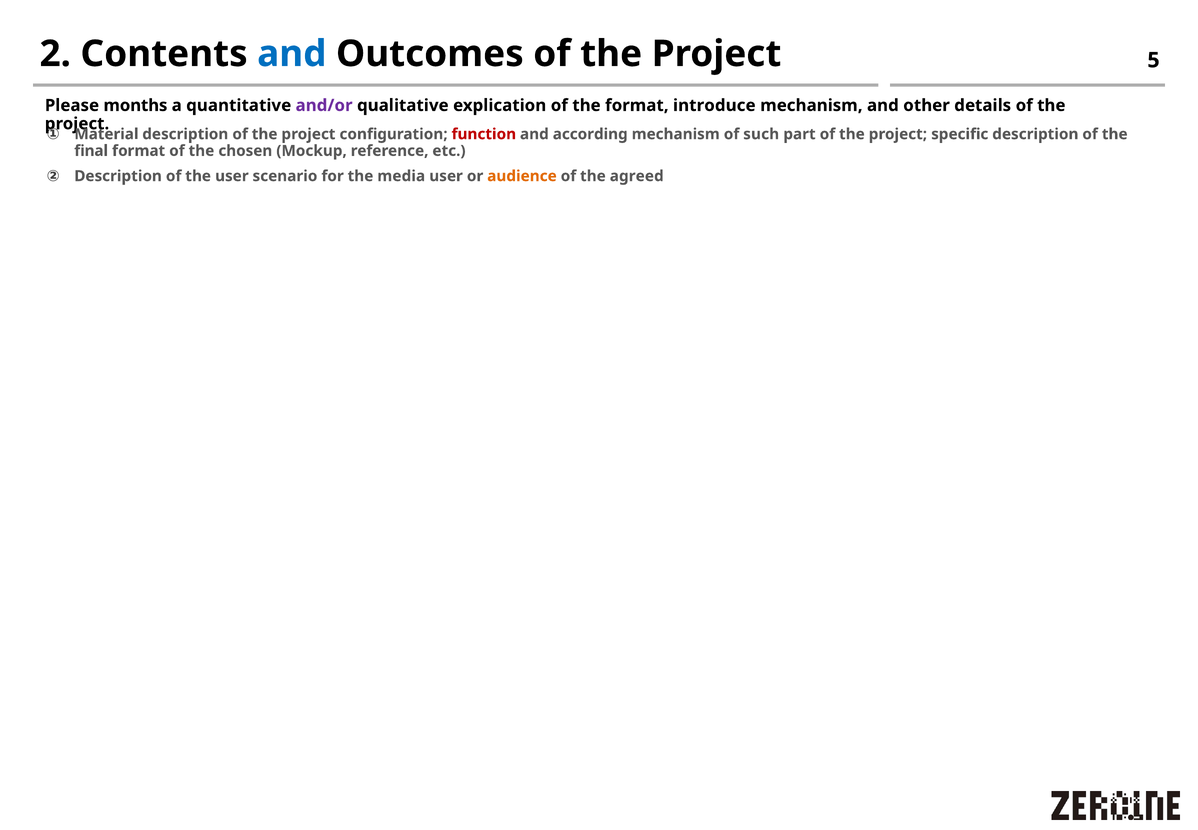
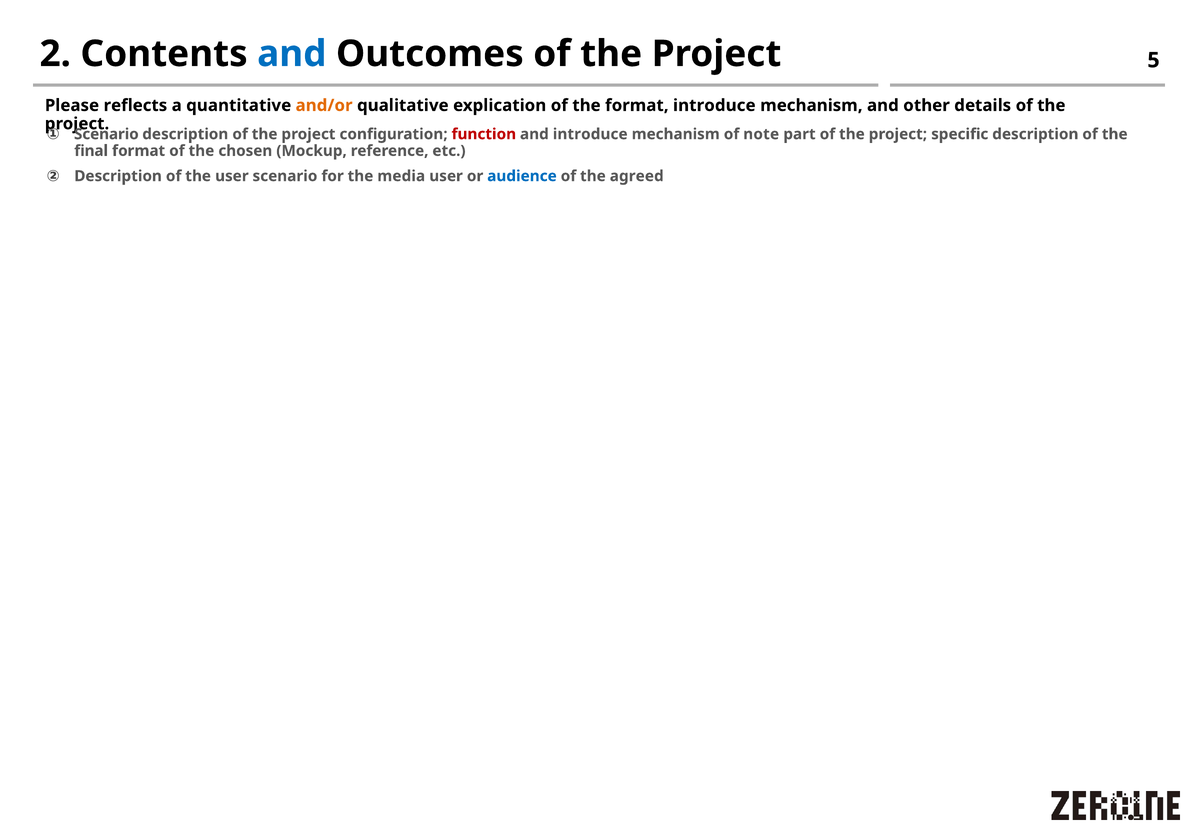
months: months -> reflects (135, 105)
and/or colour: purple -> orange (324, 105)
Material: Material -> Scenario (106, 134)
and according: according -> introduce (590, 134)
such: such -> note (761, 134)
audience colour: orange -> blue (522, 176)
